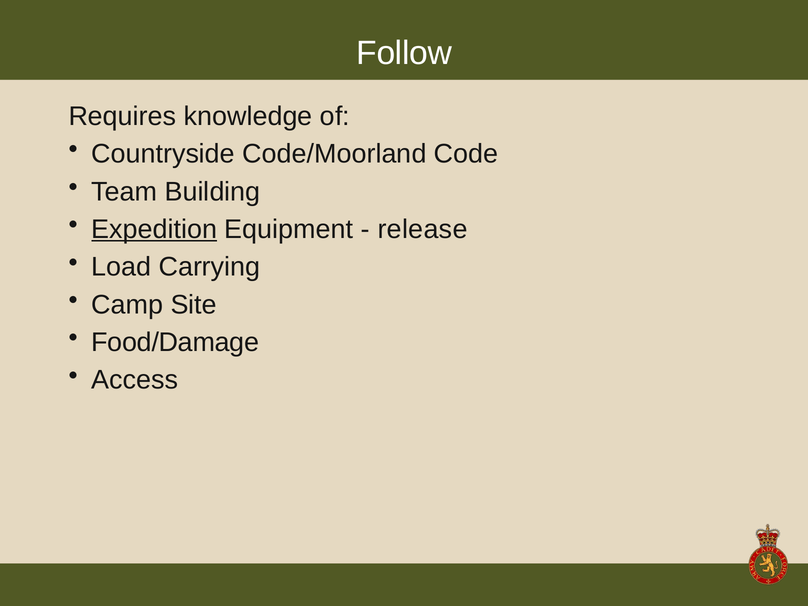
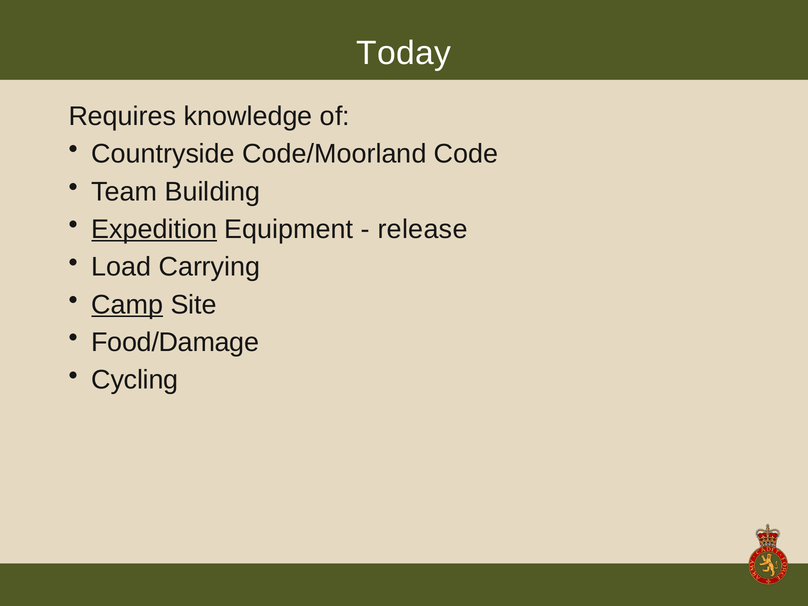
Follow: Follow -> Today (404, 53)
Camp underline: none -> present (127, 305)
Access: Access -> Cycling (135, 380)
